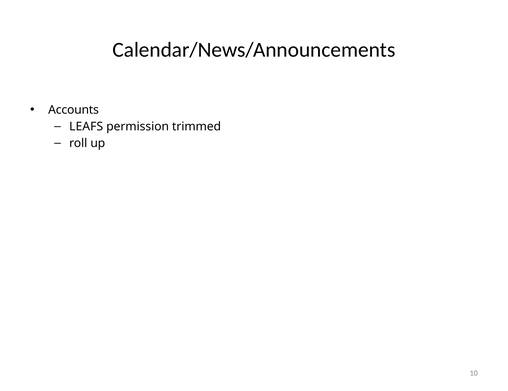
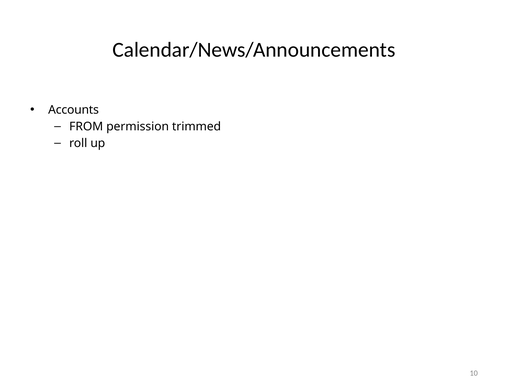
LEAFS: LEAFS -> FROM (86, 127)
